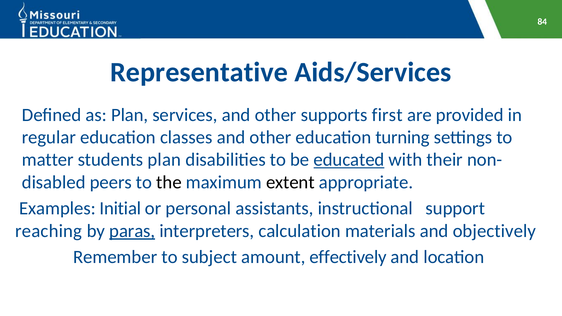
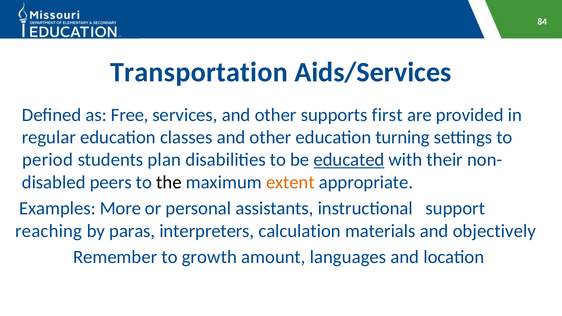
Representative: Representative -> Transportation (199, 72)
as Plan: Plan -> Free (130, 115)
matter: matter -> period (48, 160)
extent colour: black -> orange (290, 182)
Initial: Initial -> More (120, 209)
paras underline: present -> none (132, 231)
subject: subject -> growth (209, 257)
effectively: effectively -> languages (348, 257)
